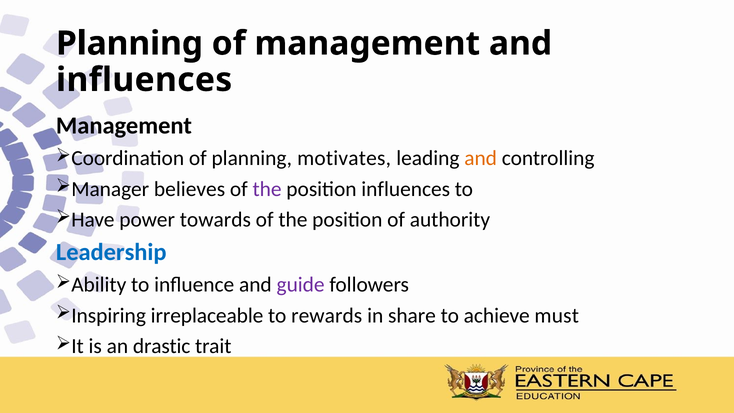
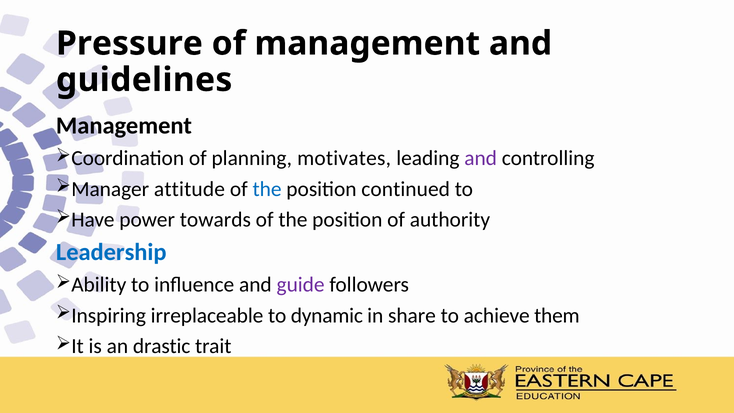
Planning: Planning -> Pressure (129, 43)
influences: influences -> guidelines (144, 80)
and colour: orange -> purple (481, 158)
believes: believes -> attitude (189, 189)
the colour: purple -> blue (267, 189)
position influences: influences -> continued (406, 189)
rewards: rewards -> dynamic (327, 315)
must: must -> them (557, 315)
